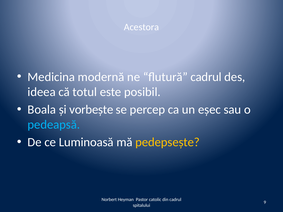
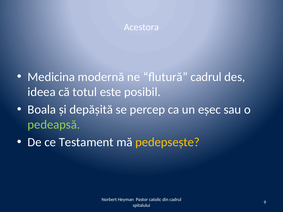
vorbește: vorbește -> depășită (91, 110)
pedeapsă colour: light blue -> light green (54, 125)
Luminoasă: Luminoasă -> Testament (86, 142)
